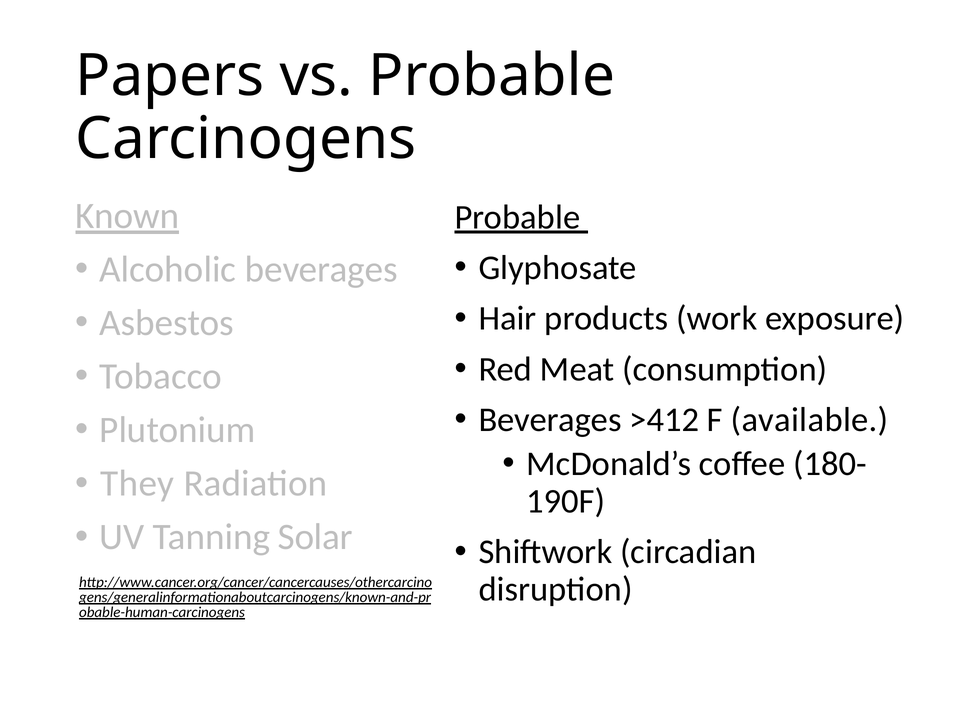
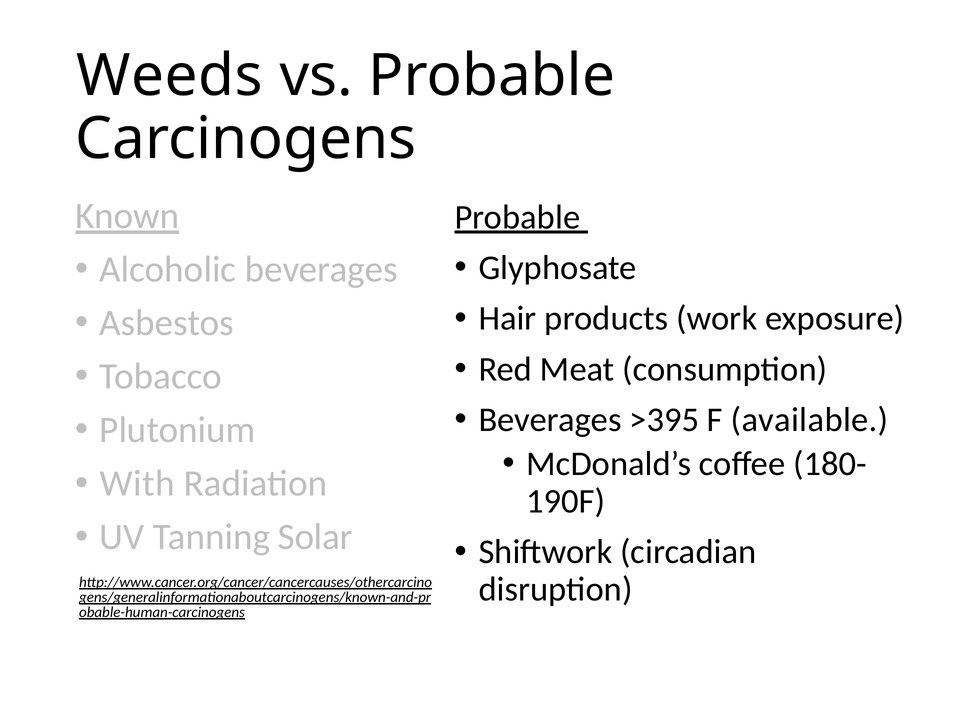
Papers: Papers -> Weeds (170, 76)
>412: >412 -> >395 (664, 420)
They: They -> With (137, 483)
